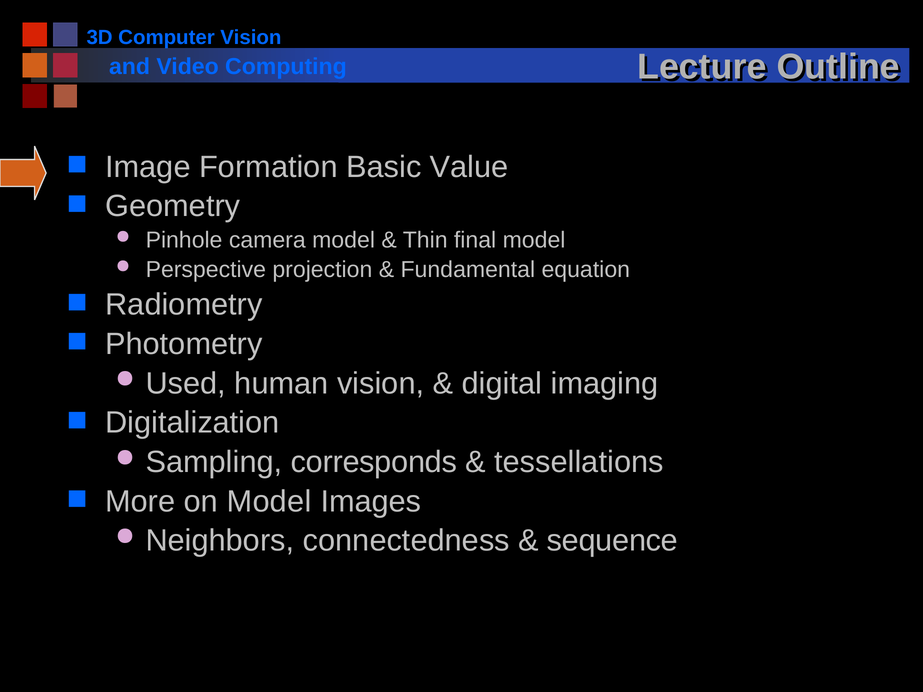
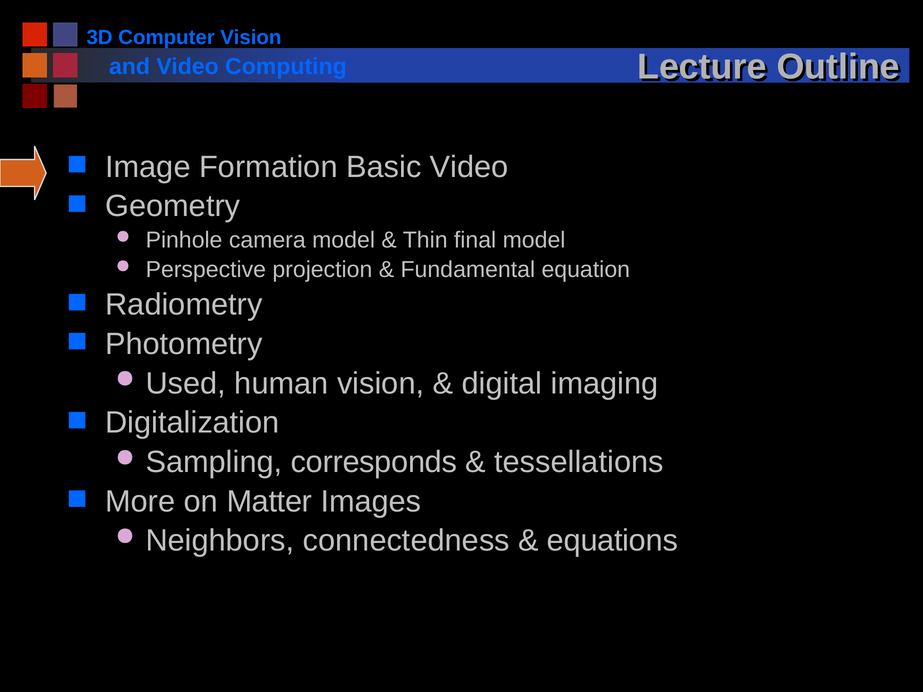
Basic Value: Value -> Video (469, 167)
on Model: Model -> Matter (269, 502)
sequence: sequence -> equations (612, 541)
